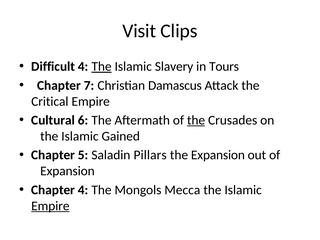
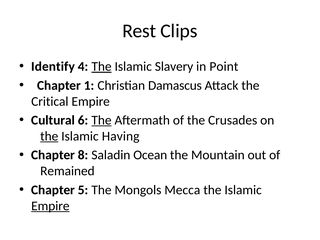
Visit: Visit -> Rest (139, 31)
Difficult: Difficult -> Identify (53, 67)
Tours: Tours -> Point (224, 67)
7: 7 -> 1 (89, 85)
The underline: none -> present (101, 120)
the underline: present -> none (196, 120)
the underline: none -> present (49, 136)
Gained: Gained -> Having (121, 136)
5: 5 -> 8 (83, 155)
Pillars: Pillars -> Ocean (150, 155)
the Expansion: Expansion -> Mountain (218, 155)
Expansion: Expansion -> Remained (67, 171)
Chapter 4: 4 -> 5 (83, 190)
